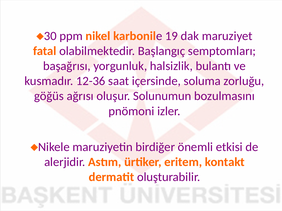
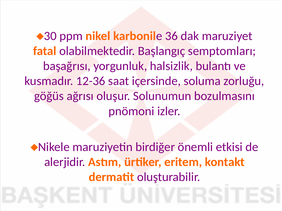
19: 19 -> 36 (171, 36)
